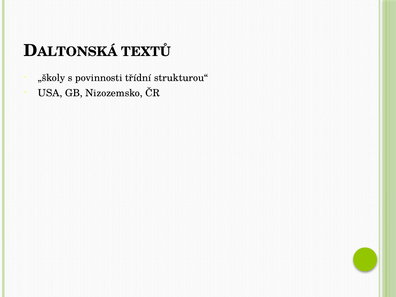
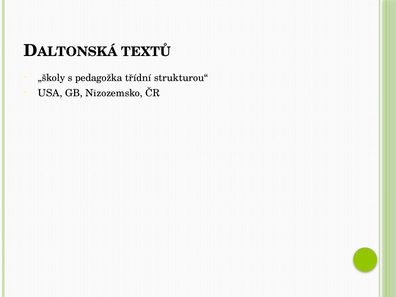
povinnosti: povinnosti -> pedagožka (99, 78)
